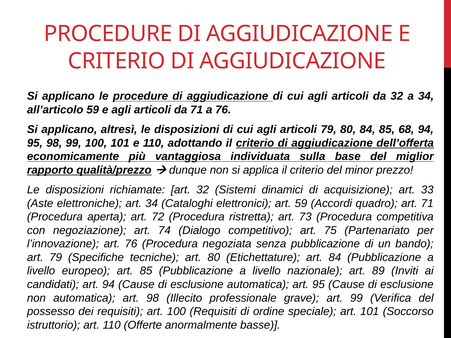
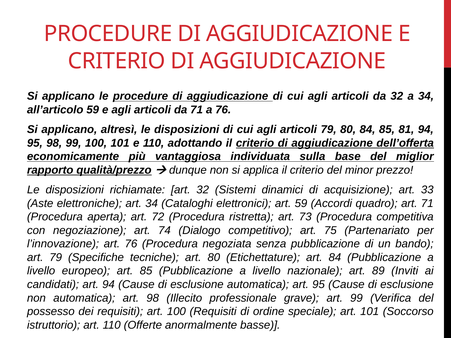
68: 68 -> 81 (406, 130)
